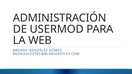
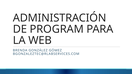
USERMOD: USERMOD -> PROGRAM (57, 29)
